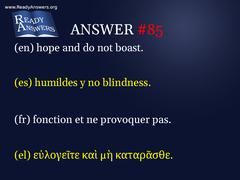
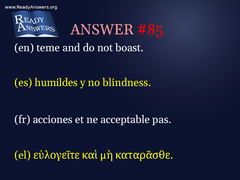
ANSWER colour: white -> pink (102, 30)
hope: hope -> teme (48, 48)
fonction: fonction -> acciones (53, 120)
provoquer: provoquer -> acceptable (125, 120)
